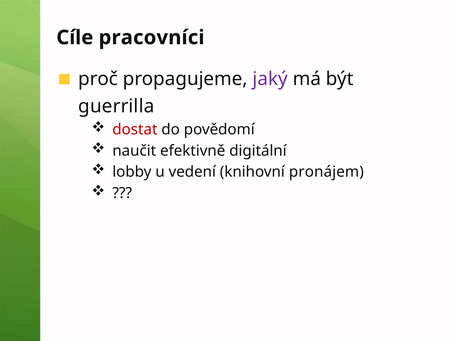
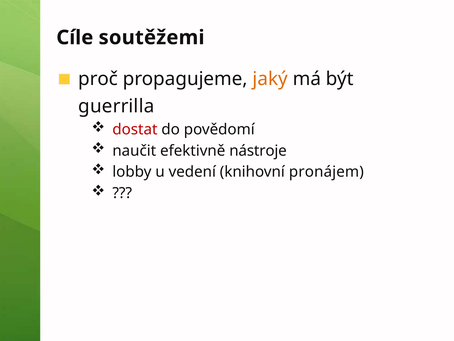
pracovníci: pracovníci -> soutěžemi (152, 37)
jaký colour: purple -> orange (270, 79)
digitální: digitální -> nástroje (258, 151)
